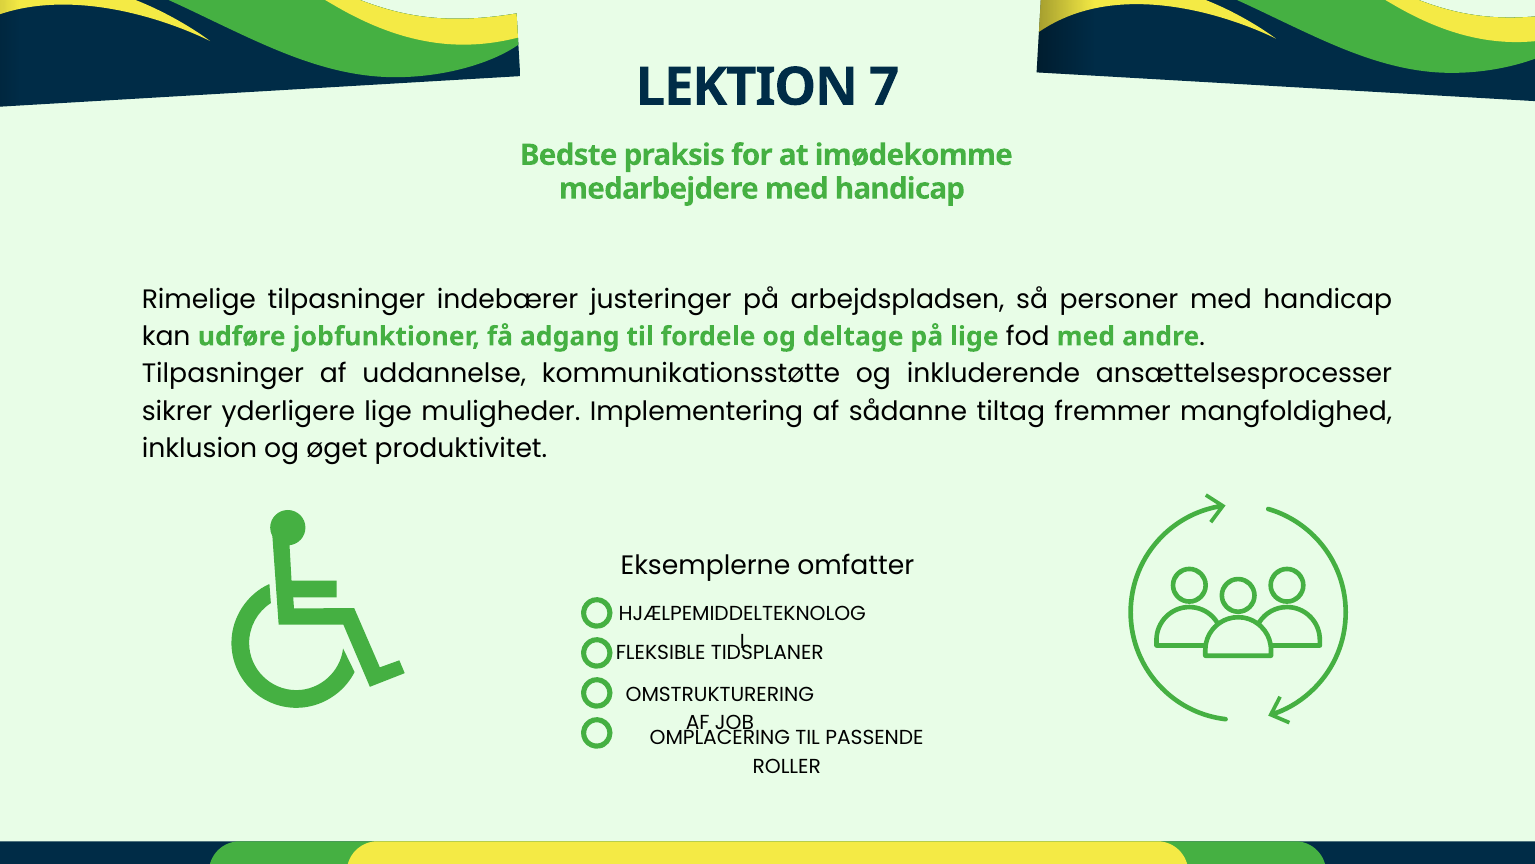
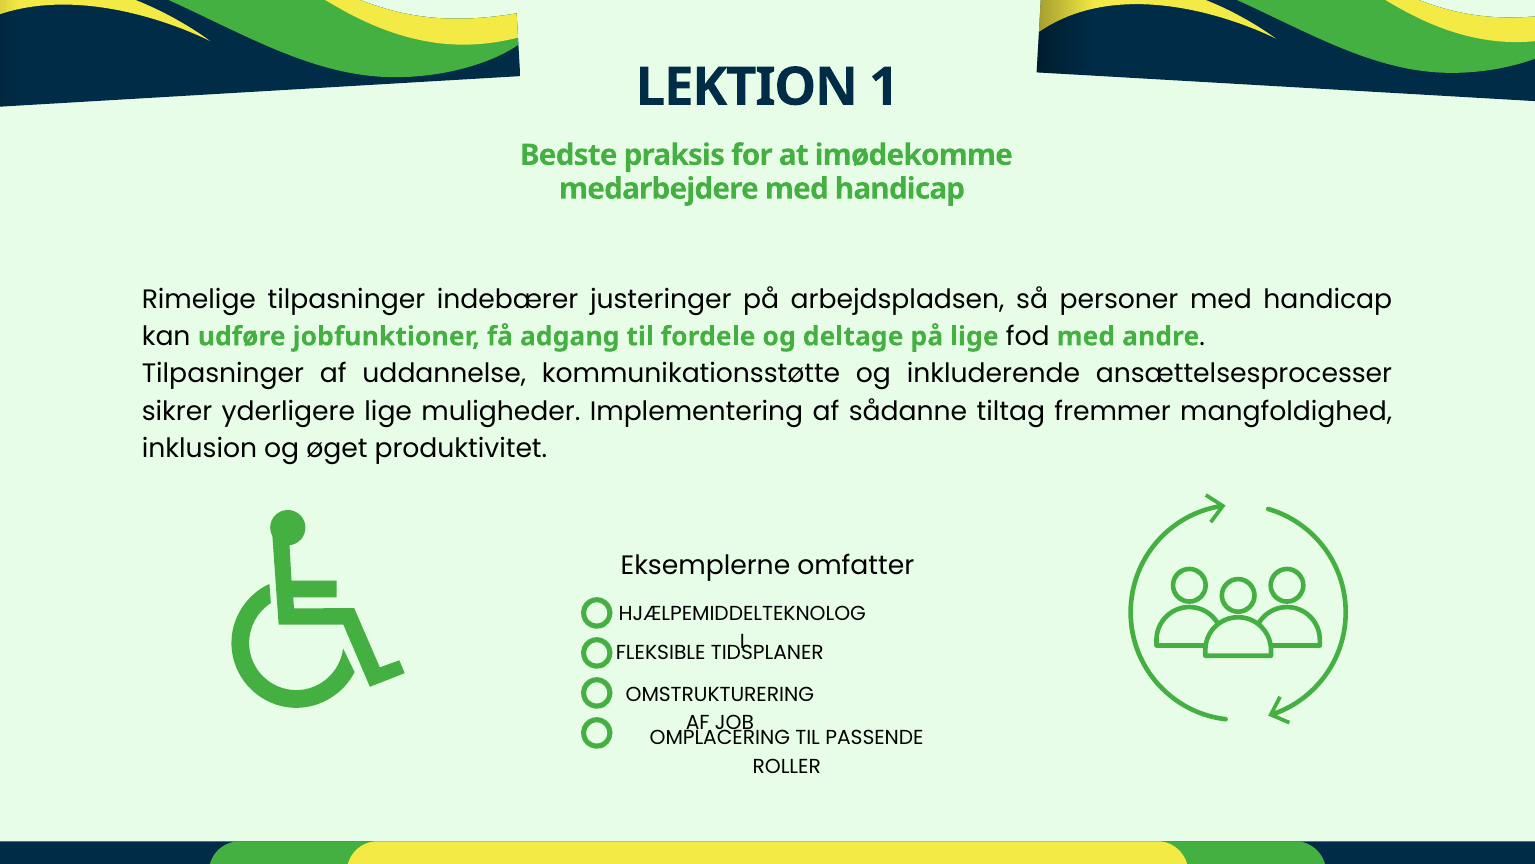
7: 7 -> 1 (884, 87)
